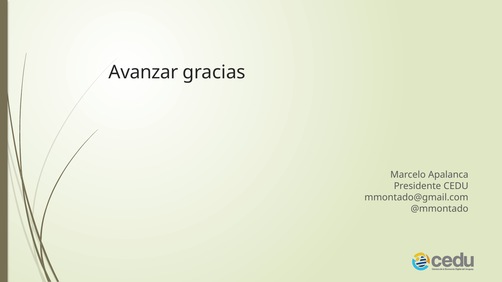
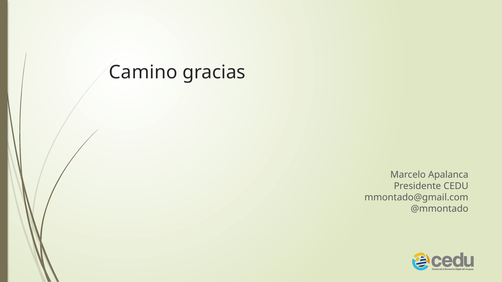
Avanzar: Avanzar -> Camino (143, 73)
